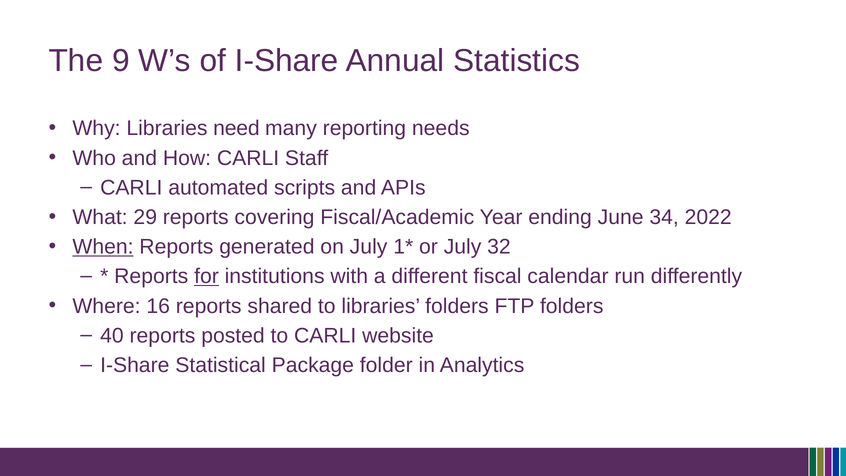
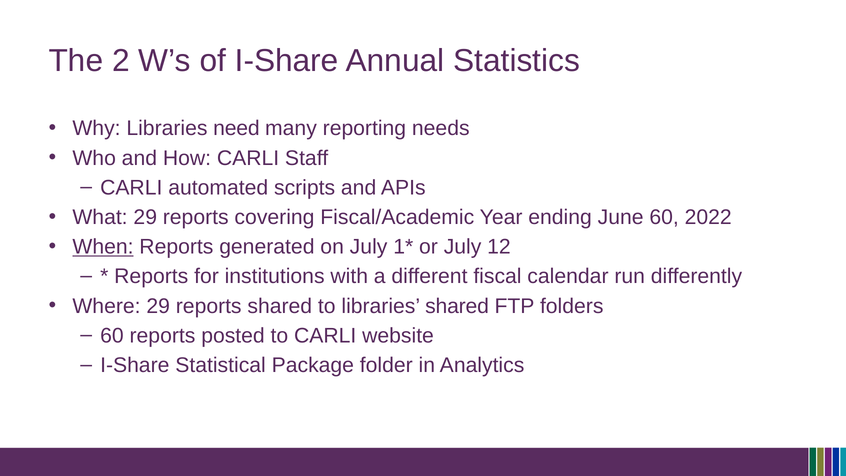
9: 9 -> 2 (121, 61)
June 34: 34 -> 60 (664, 217)
32: 32 -> 12 (499, 247)
for underline: present -> none (206, 276)
Where 16: 16 -> 29 (158, 306)
libraries folders: folders -> shared (457, 306)
40: 40 -> 60 (112, 336)
